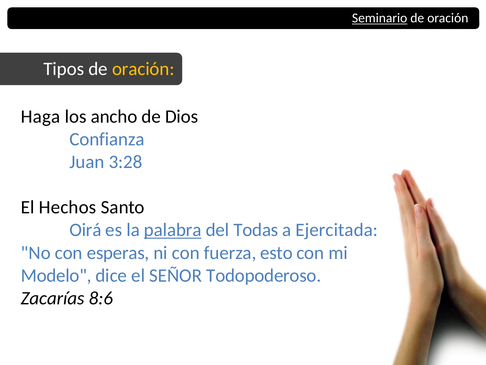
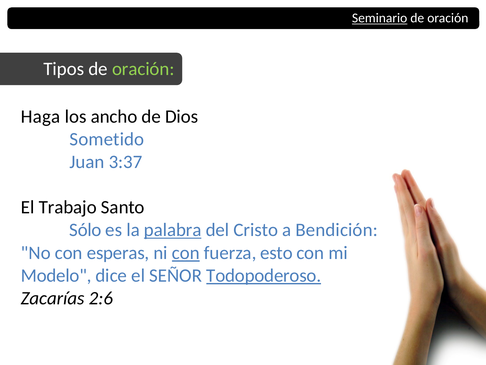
oración colour: yellow -> light green (143, 69)
Confianza: Confianza -> Sometido (107, 139)
3:28: 3:28 -> 3:37 (126, 162)
Hechos: Hechos -> Trabajo (68, 207)
Oirá: Oirá -> Sólo (85, 230)
Todas: Todas -> Cristo (256, 230)
Ejercitada: Ejercitada -> Bendición (337, 230)
con underline: none -> present (186, 252)
Todopoderoso underline: none -> present (264, 275)
8:6: 8:6 -> 2:6 (101, 298)
